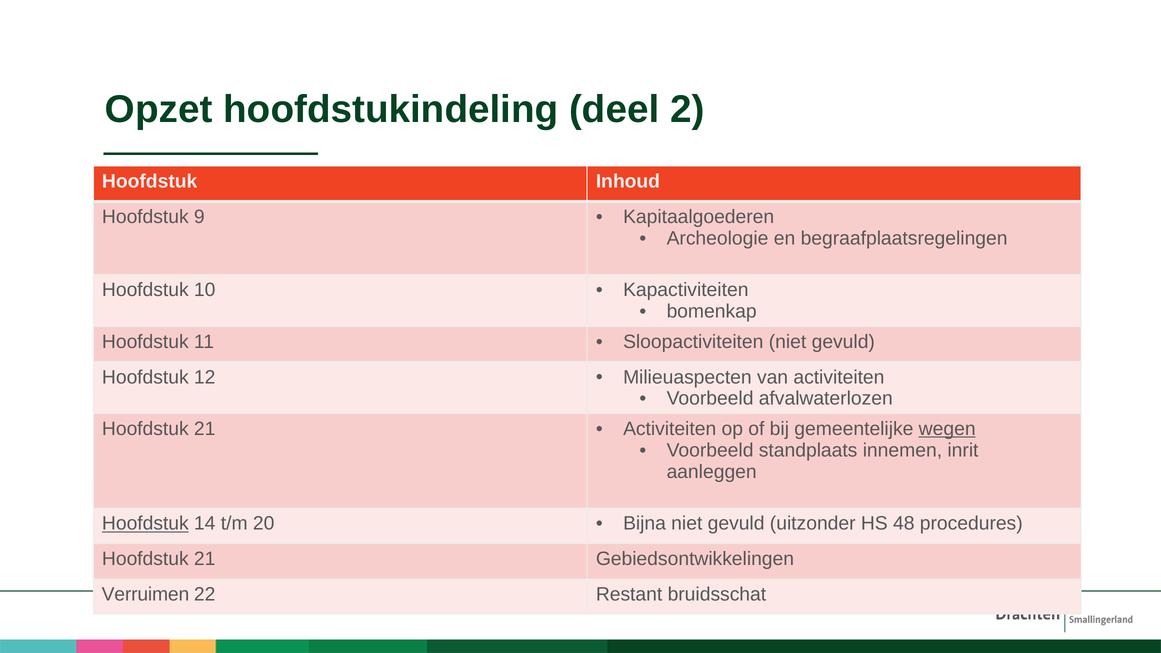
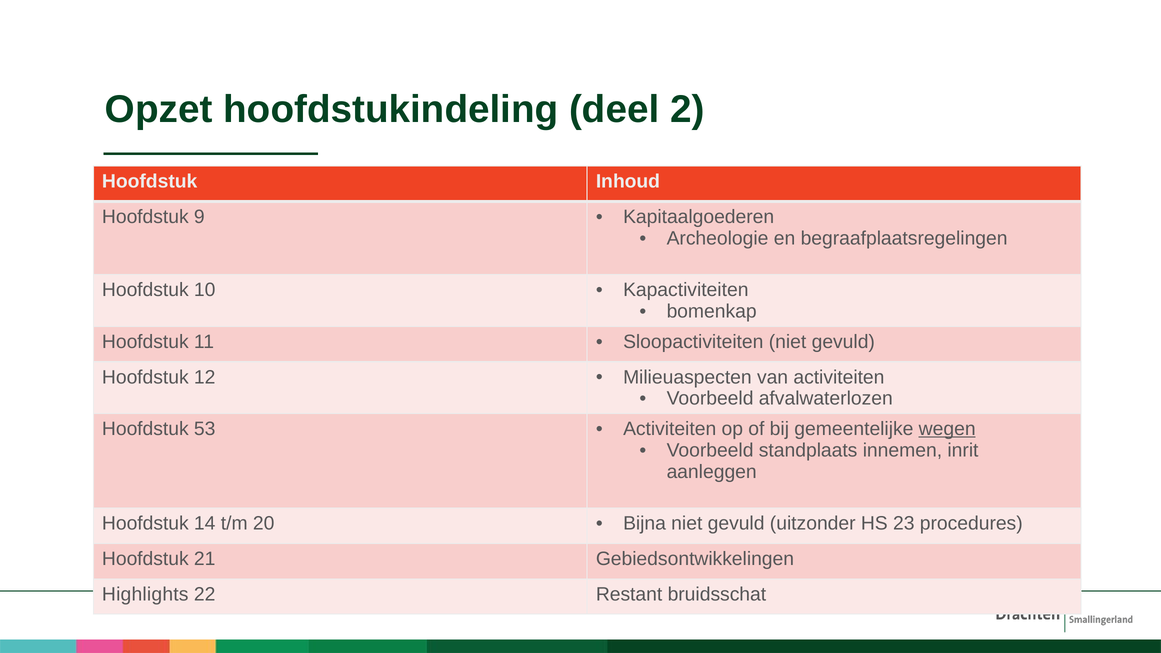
21: 21 -> 53 (205, 429)
Hoofdstuk underline: present -> none (145, 524)
48: 48 -> 23 (904, 524)
Verruimen: Verruimen -> Highlights (145, 594)
